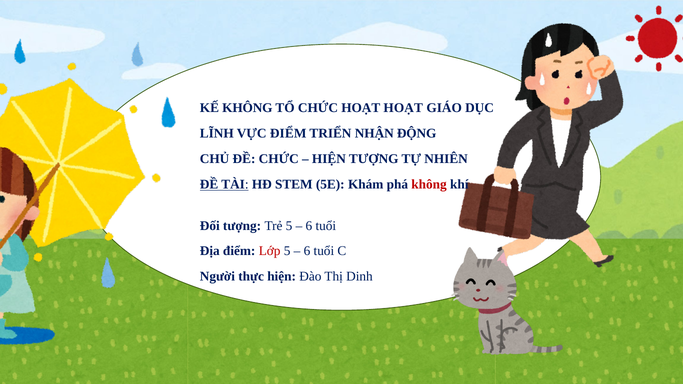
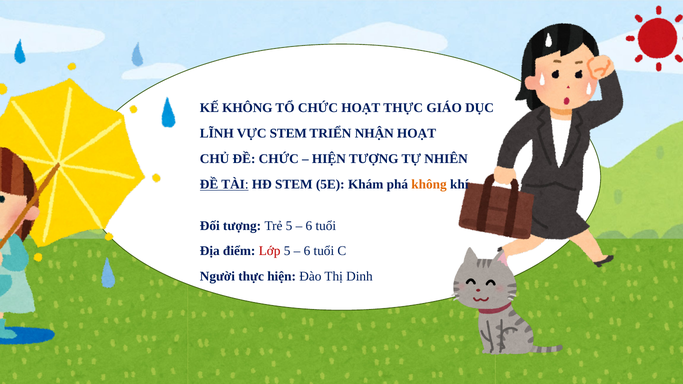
HOẠT HOẠT: HOẠT -> THỰC (403, 108)
VỰC ĐIỂM: ĐIỂM -> STEM (288, 134)
NHẬN ĐỘNG: ĐỘNG -> HOẠT (417, 134)
không colour: red -> orange (429, 184)
